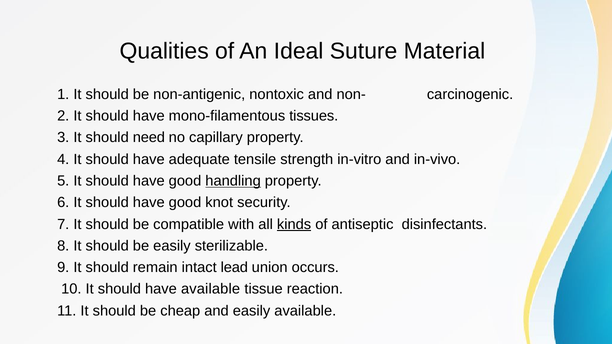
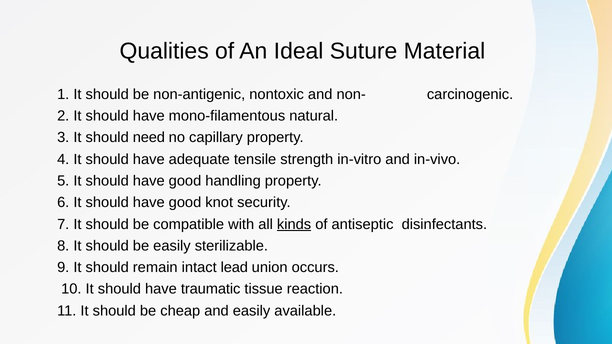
tissues: tissues -> natural (314, 116)
handling underline: present -> none (233, 181)
have available: available -> traumatic (211, 289)
